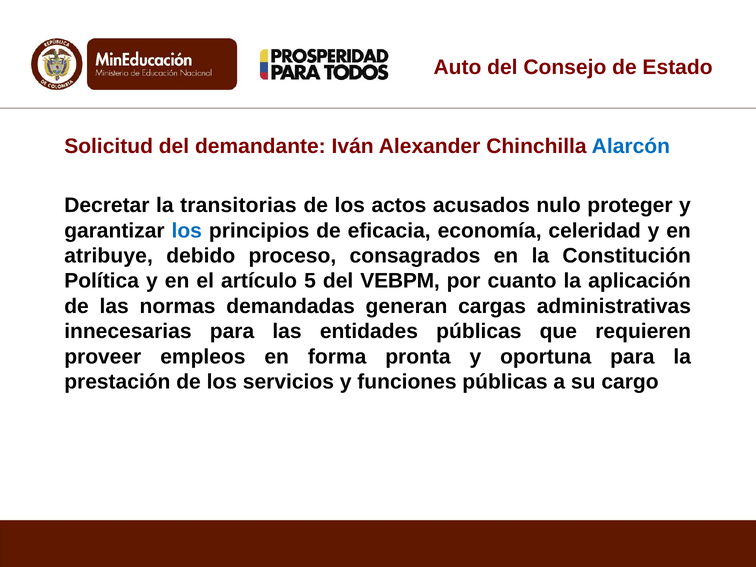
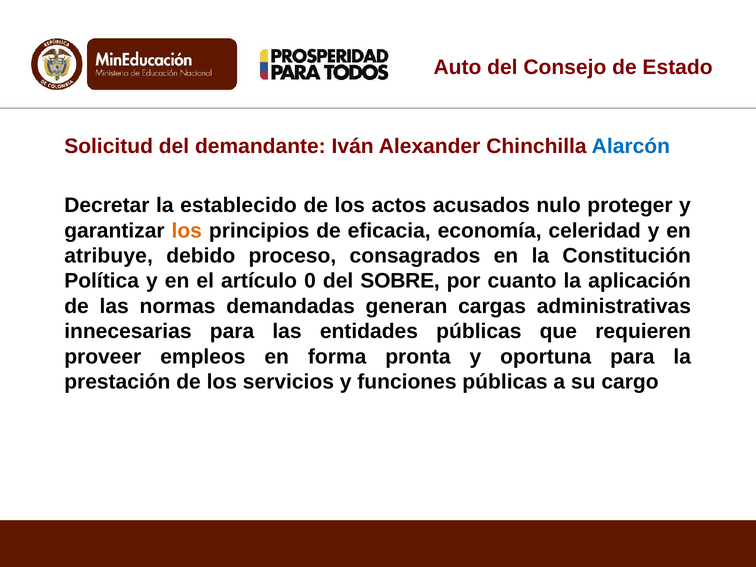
transitorias: transitorias -> establecido (238, 205)
los colour: blue -> orange (187, 231)
5: 5 -> 0 (310, 281)
VEBPM: VEBPM -> SOBRE (400, 281)
